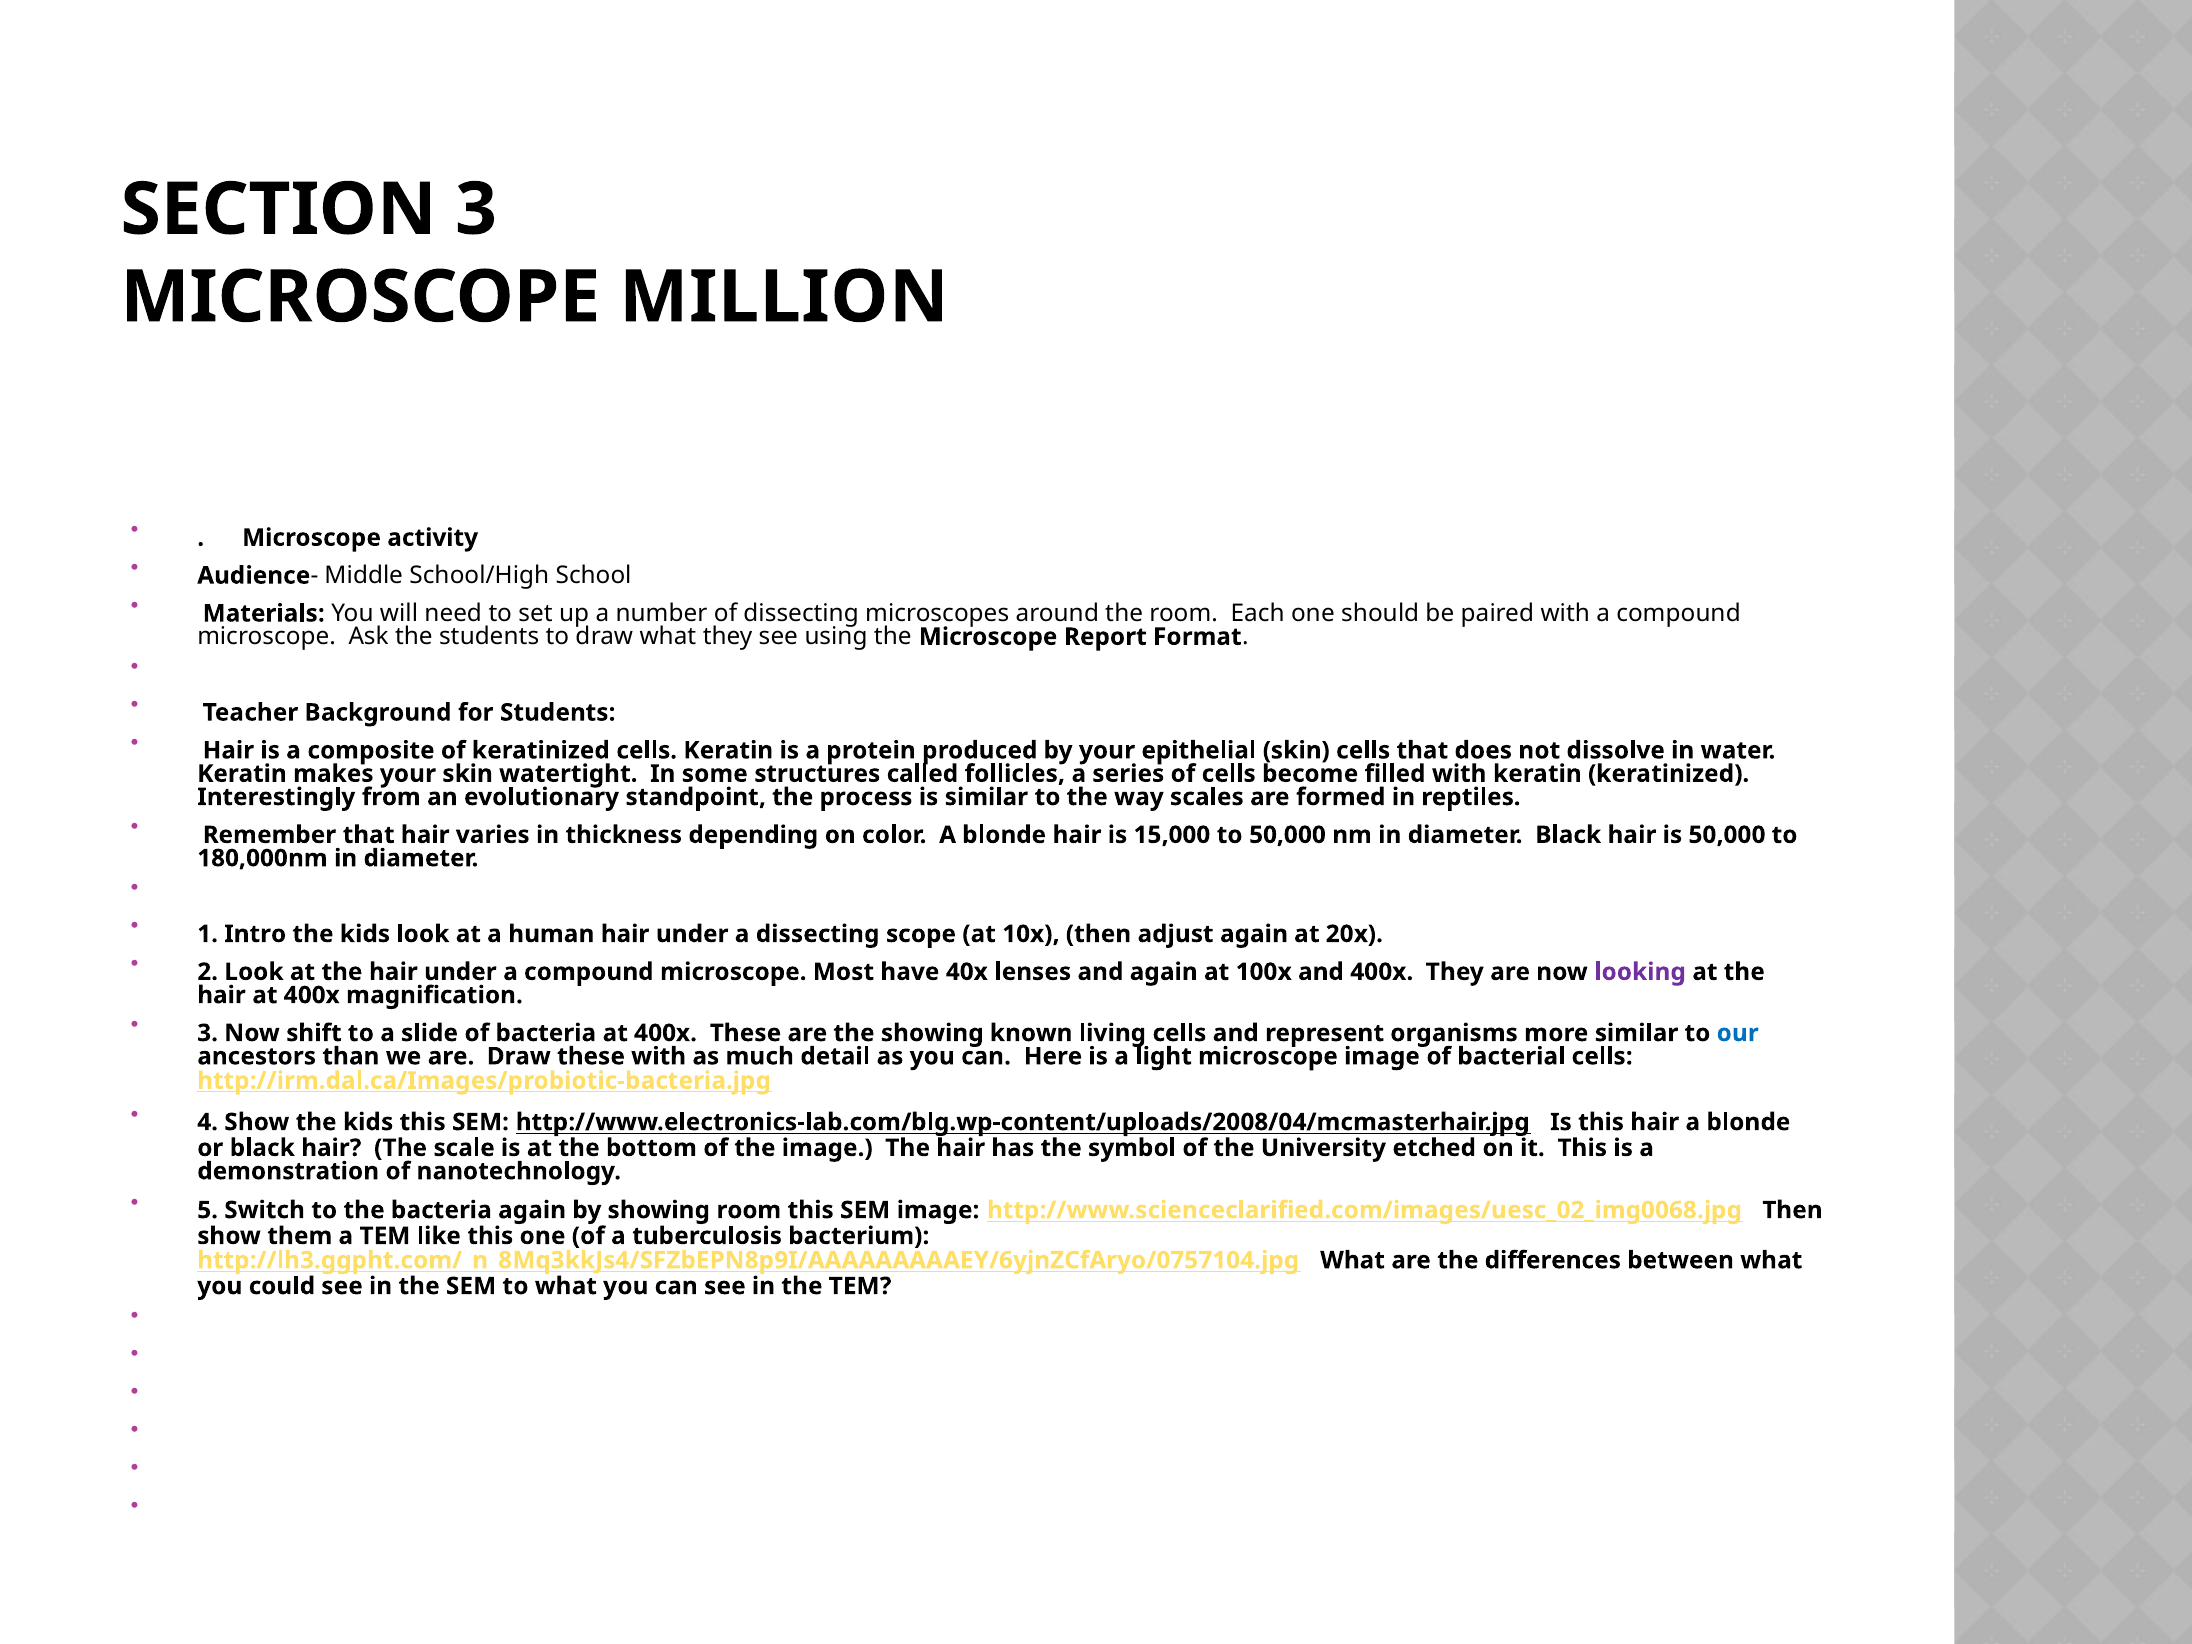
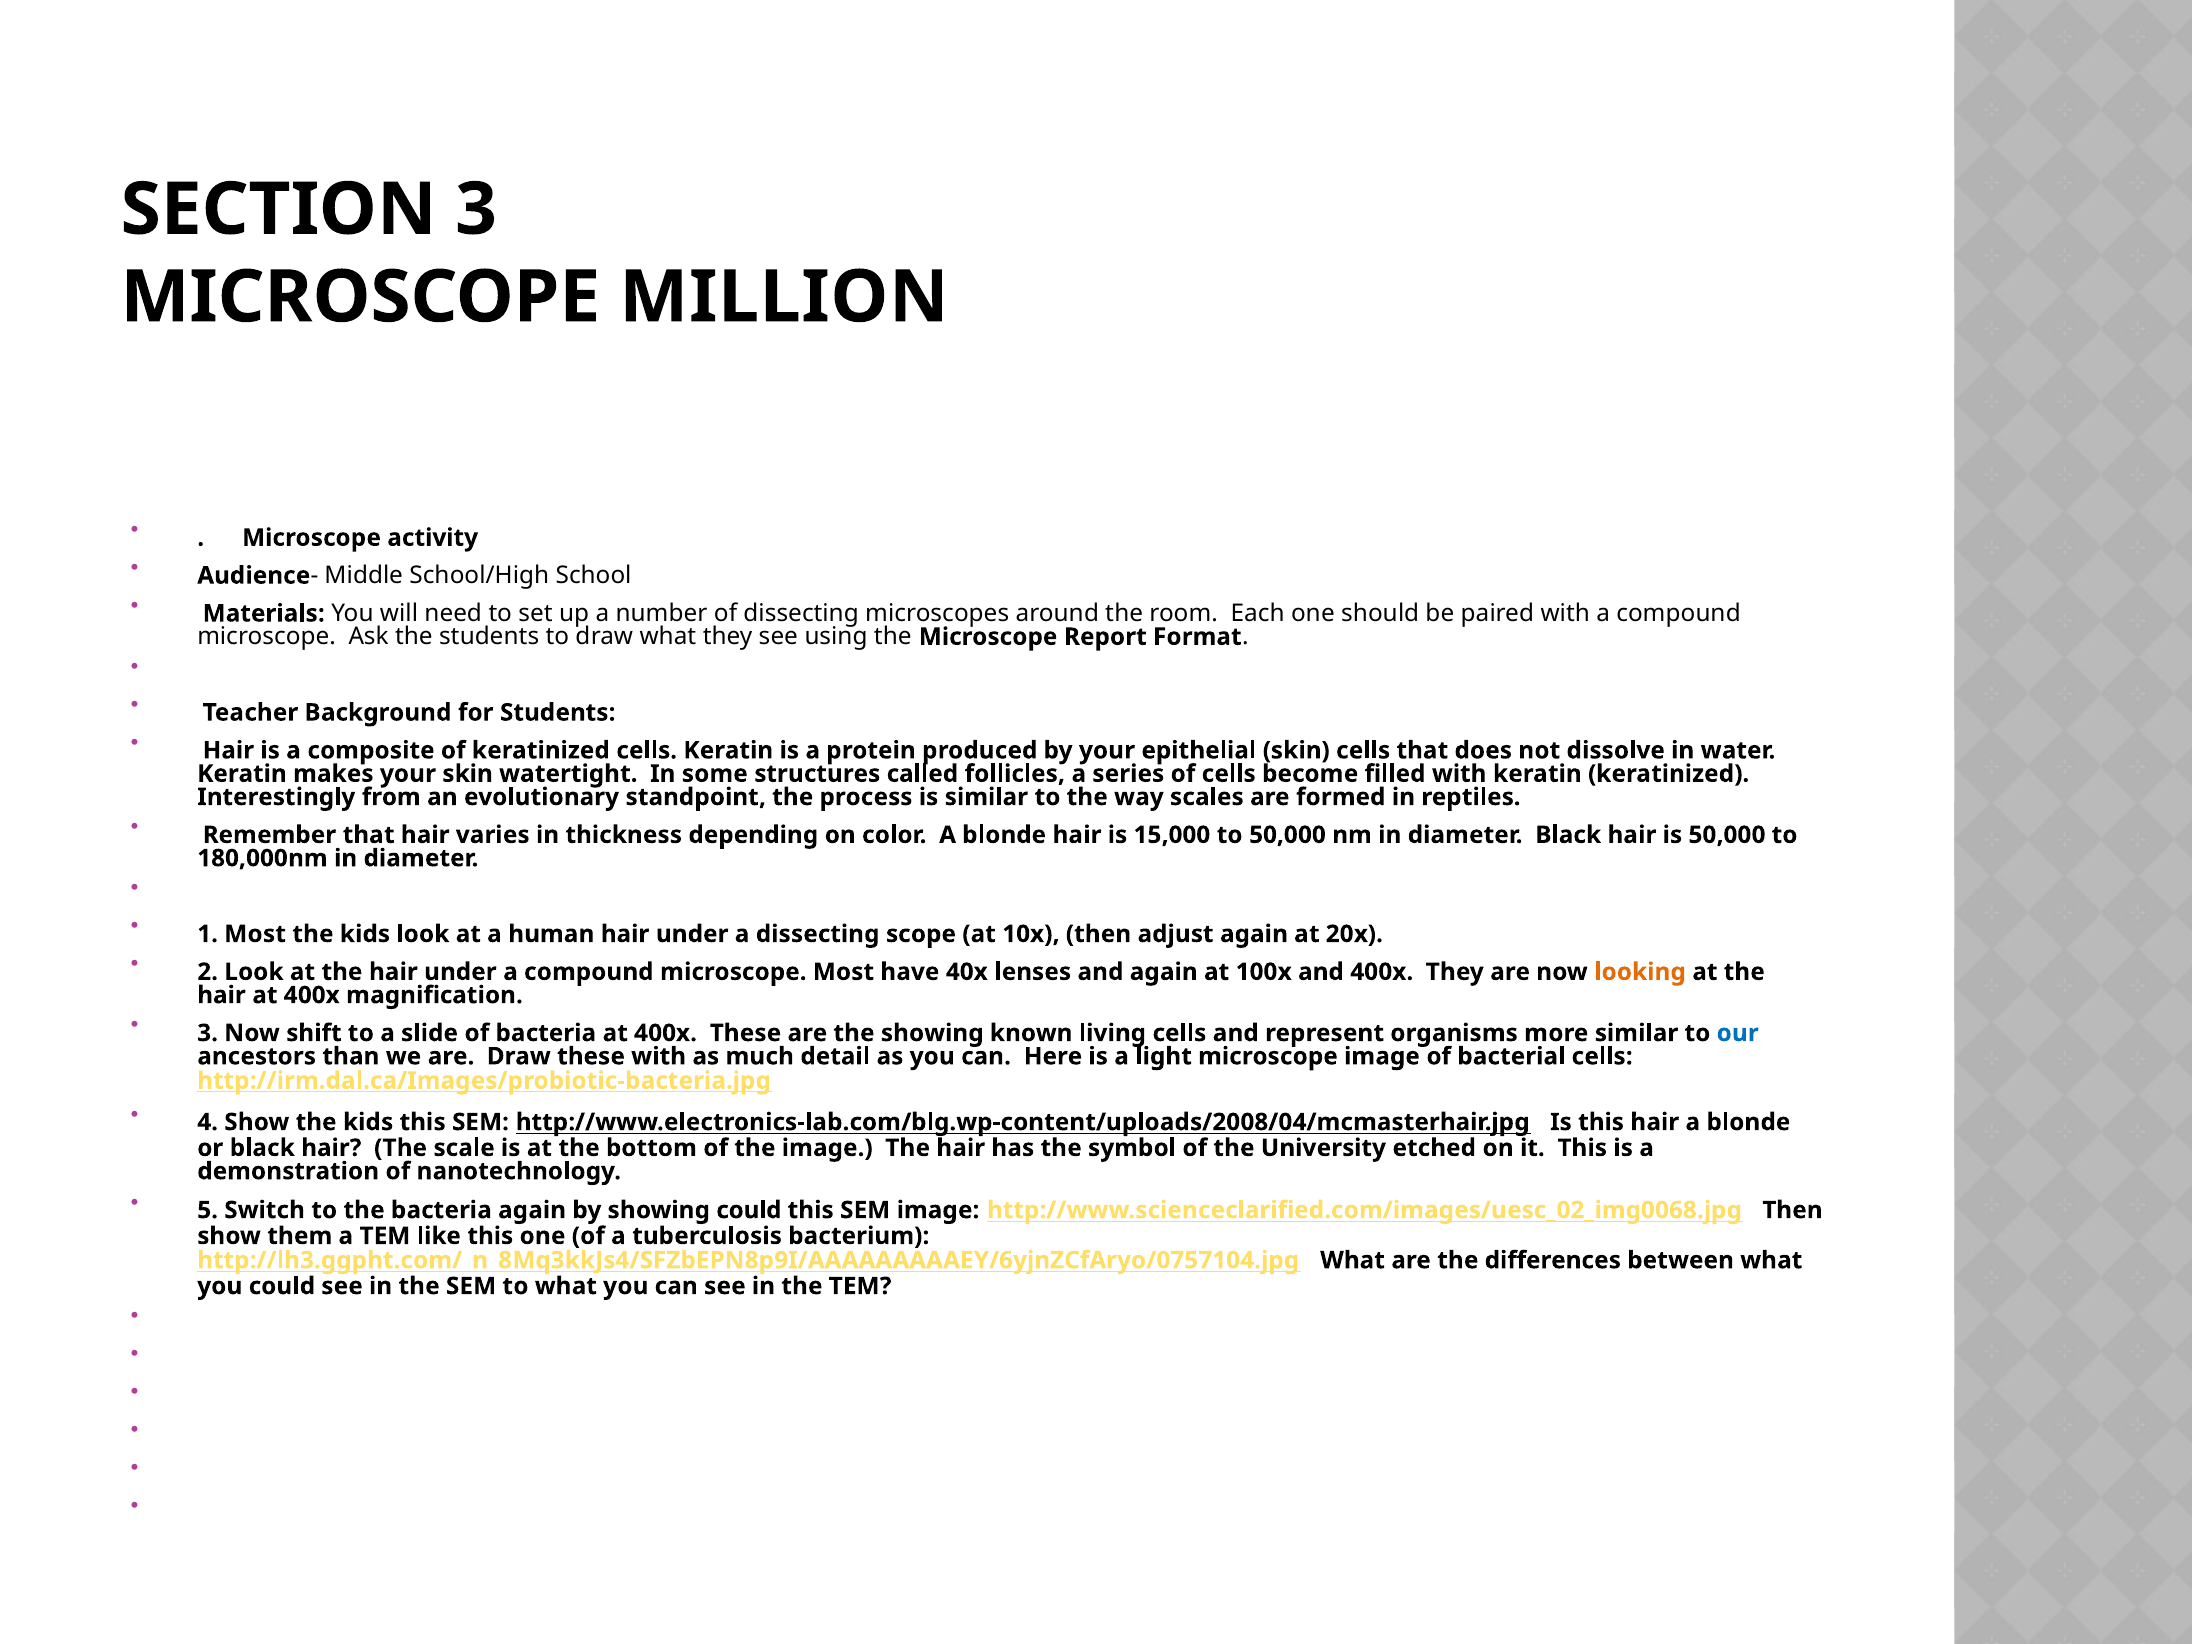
1 Intro: Intro -> Most (255, 934)
looking colour: purple -> orange (1640, 972)
showing room: room -> could (749, 1210)
